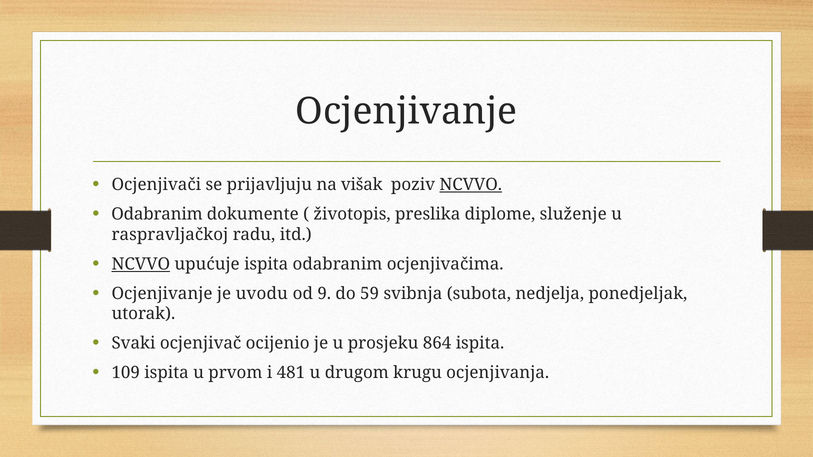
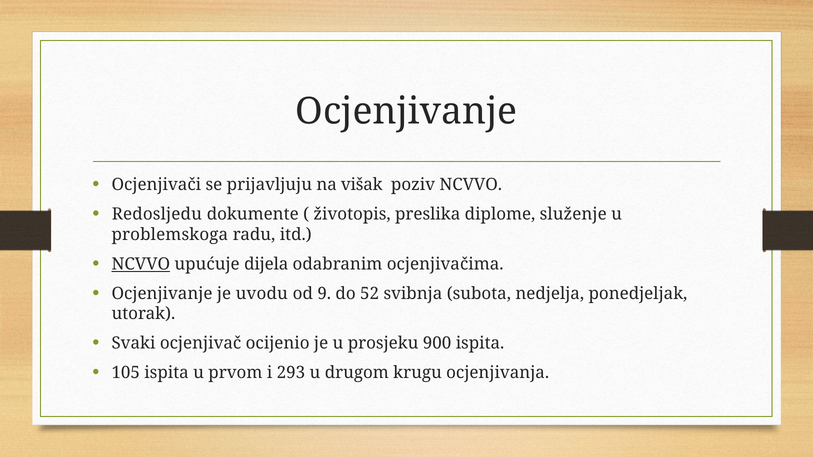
NCVVO underline: present -> none (471, 185)
Odabranim: Odabranim -> Redosljedu (157, 214)
raspravljačkoj: raspravljačkoj -> problemskoga (170, 235)
upućuje ispita: ispita -> dijela (266, 264)
59: 59 -> 52 (370, 294)
864: 864 -> 900 (437, 343)
109: 109 -> 105 (126, 373)
481: 481 -> 293 (291, 373)
